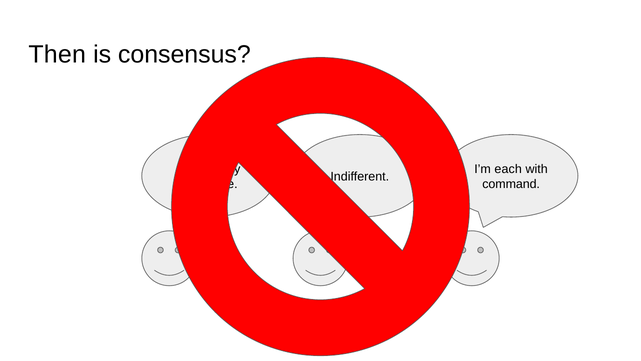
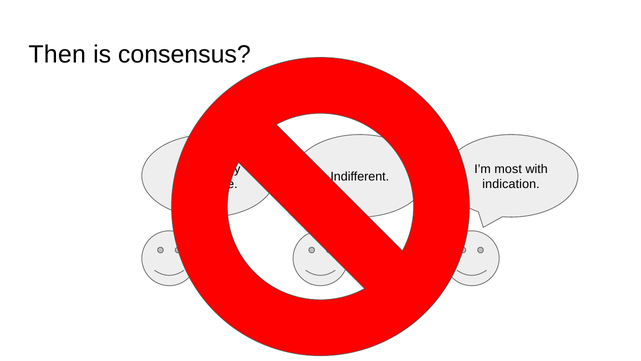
each: each -> most (508, 169)
command: command -> indication (511, 184)
